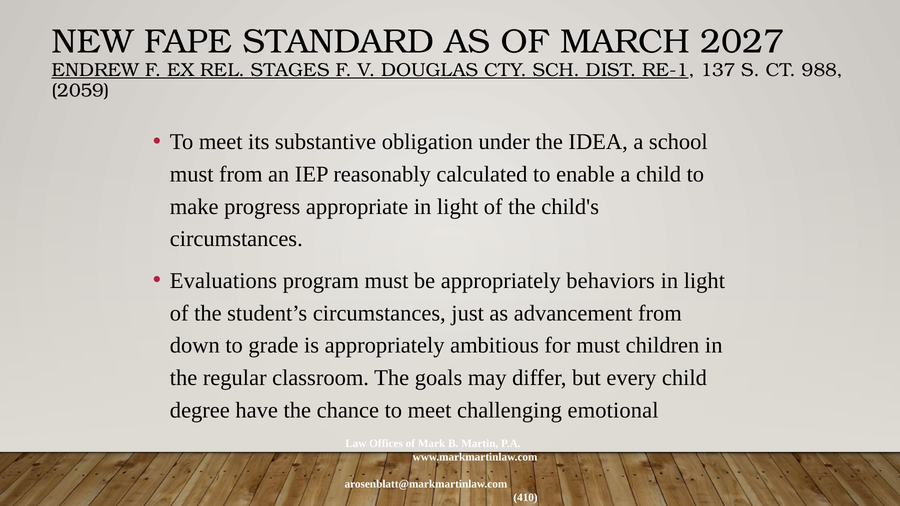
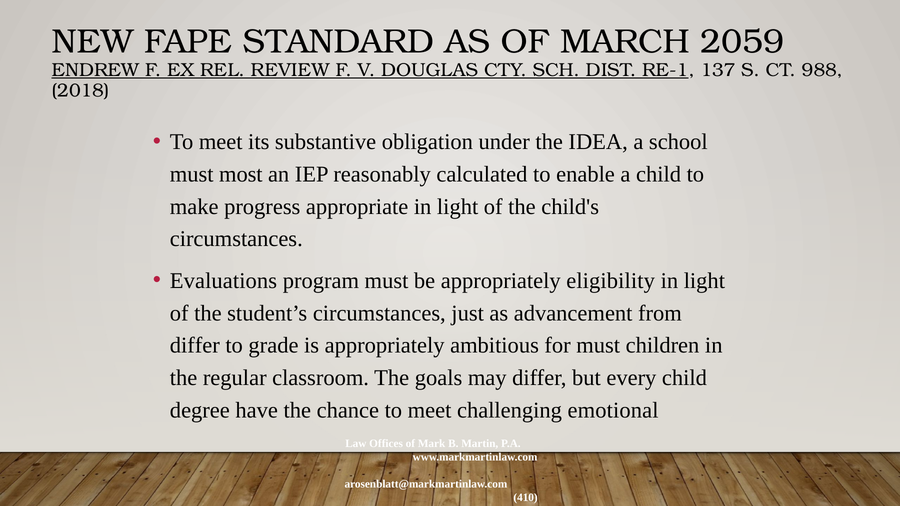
2027: 2027 -> 2059 (742, 42)
STAGES: STAGES -> REVIEW (290, 70)
2059: 2059 -> 2018 (81, 90)
must from: from -> most (241, 174)
behaviors: behaviors -> eligibility (611, 281)
down: down -> differ (195, 346)
